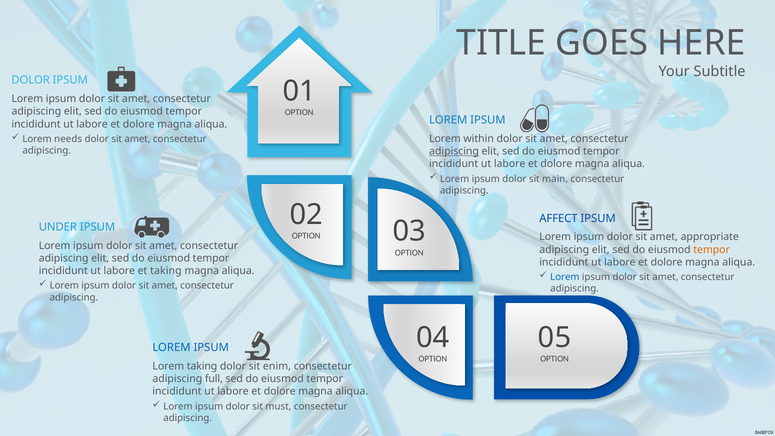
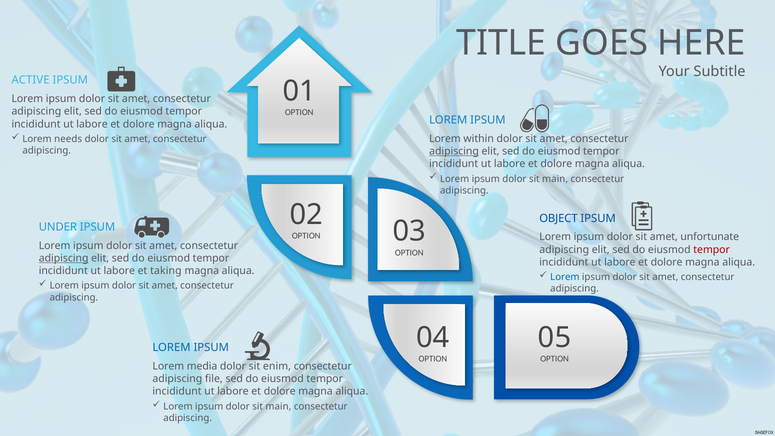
DOLOR: DOLOR -> ACTIVE (31, 80)
AFFECT: AFFECT -> OBJECT (558, 218)
appropriate: appropriate -> unfortunate (710, 237)
tempor colour: orange -> red (712, 250)
adipiscing underline: none -> present (64, 258)
Lorem taking: taking -> media (202, 366)
full: full -> file (214, 379)
must: must -> main (278, 406)
